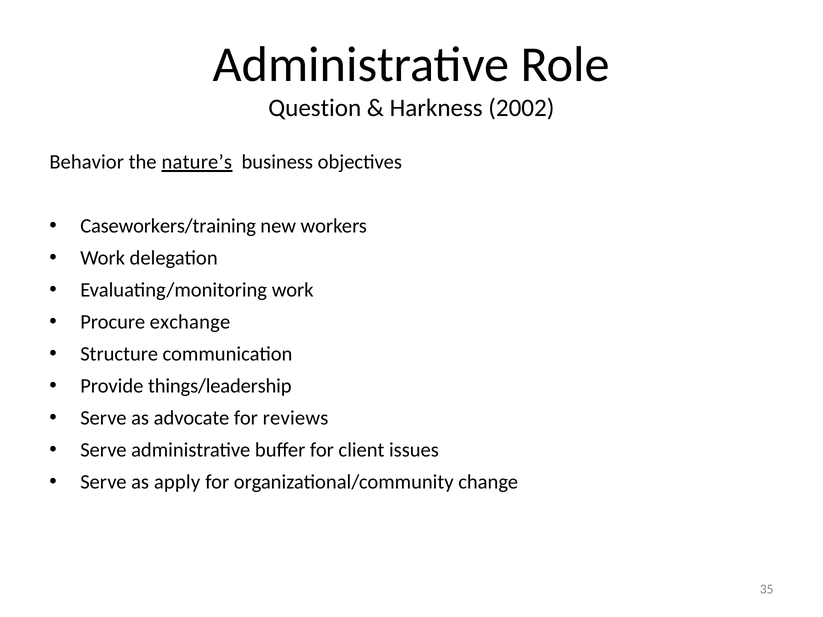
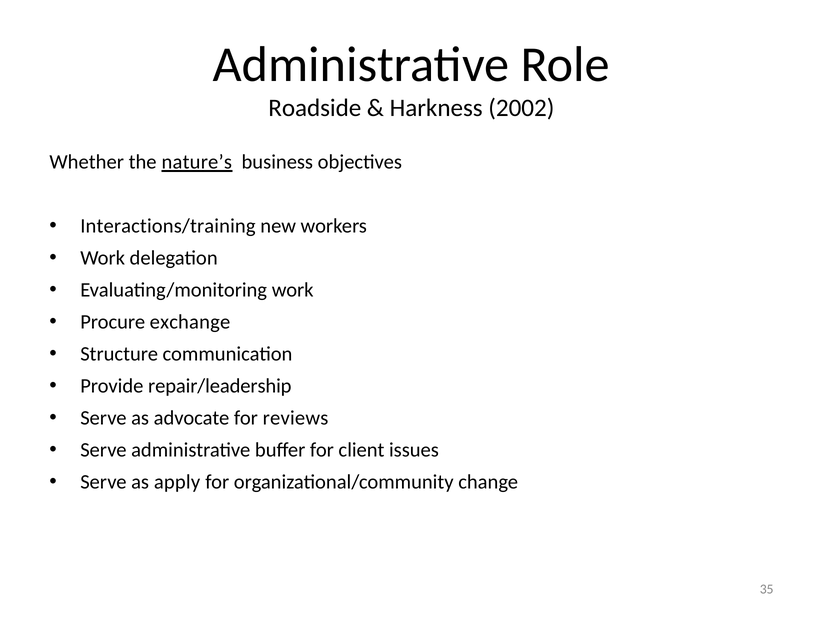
Question: Question -> Roadside (315, 108)
Behavior: Behavior -> Whether (87, 162)
Caseworkers/training: Caseworkers/training -> Interactions/training (168, 226)
things/leadership: things/leadership -> repair/leadership (220, 386)
